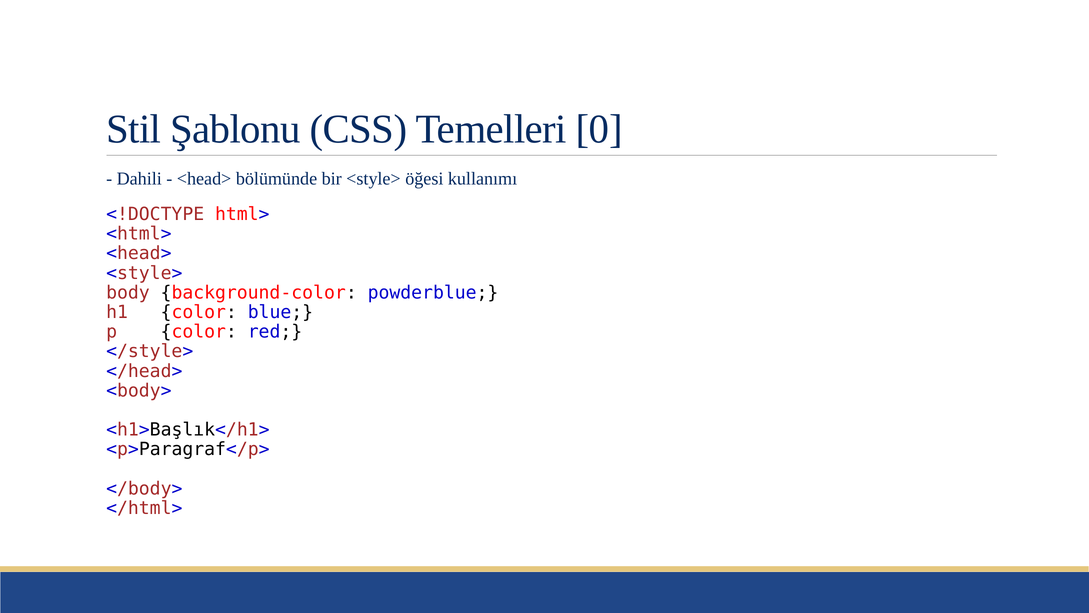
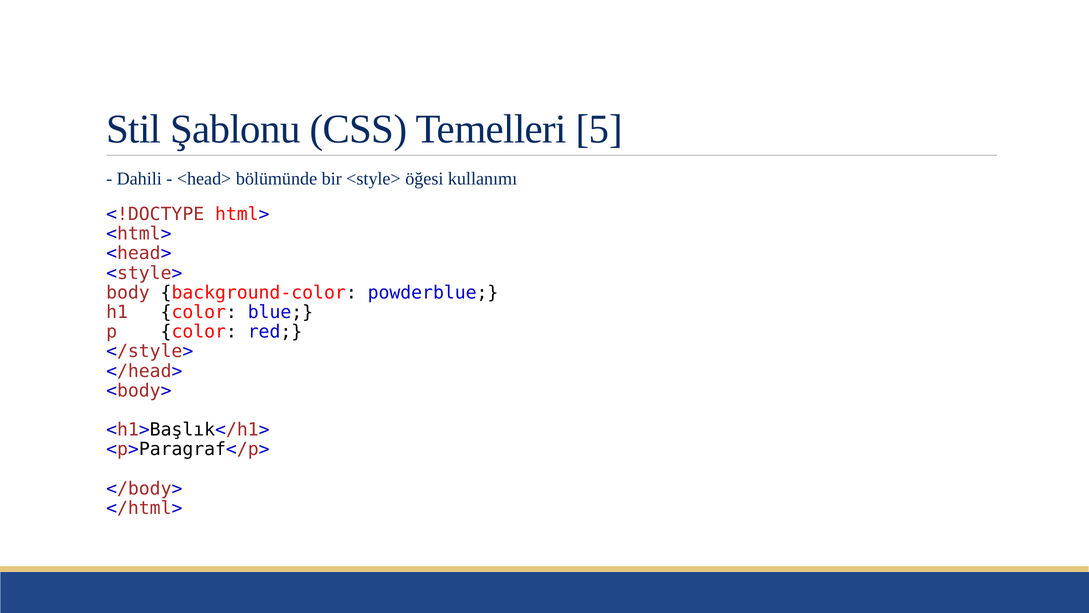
0: 0 -> 5 (599, 129)
